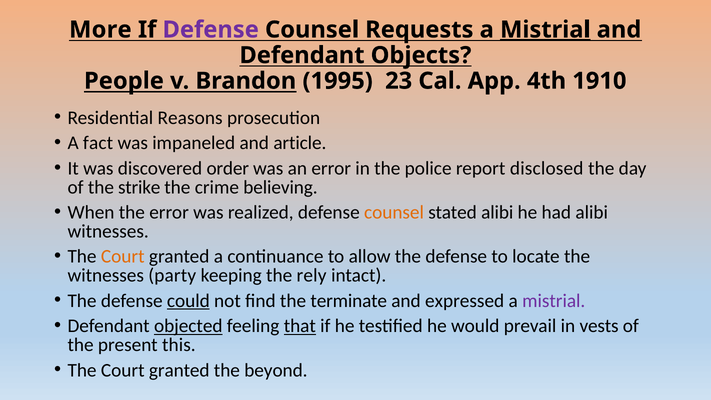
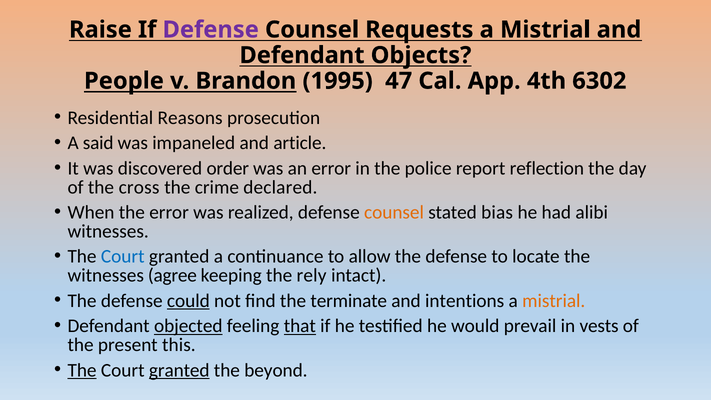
More: More -> Raise (100, 30)
Mistrial underline: present -> none (545, 30)
23: 23 -> 47 (399, 81)
1910: 1910 -> 6302 (599, 81)
fact: fact -> said (98, 143)
disclosed: disclosed -> reflection (547, 168)
strike: strike -> cross (139, 187)
believing: believing -> declared (280, 187)
stated alibi: alibi -> bias (497, 213)
Court colour: orange -> blue (123, 257)
party: party -> agree (172, 275)
expressed: expressed -> intentions (465, 301)
mistrial colour: purple -> orange (554, 301)
The underline: none -> present (82, 370)
granted underline: none -> present (179, 370)
